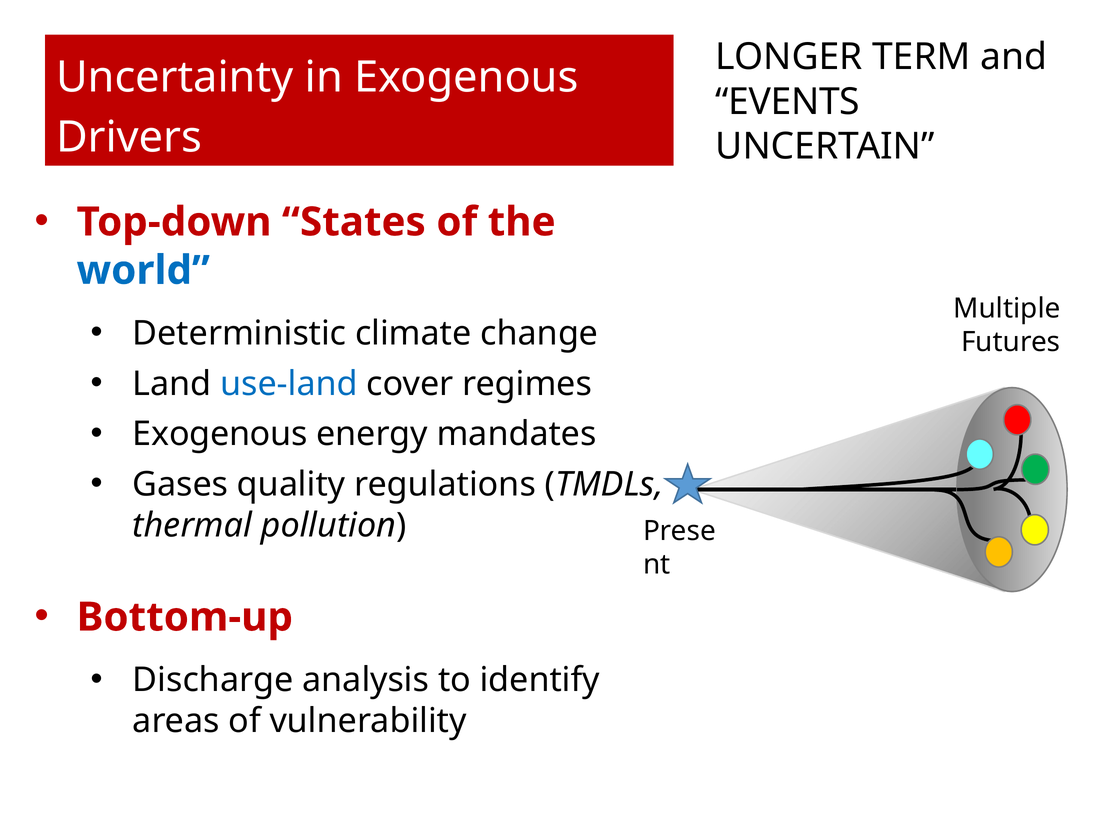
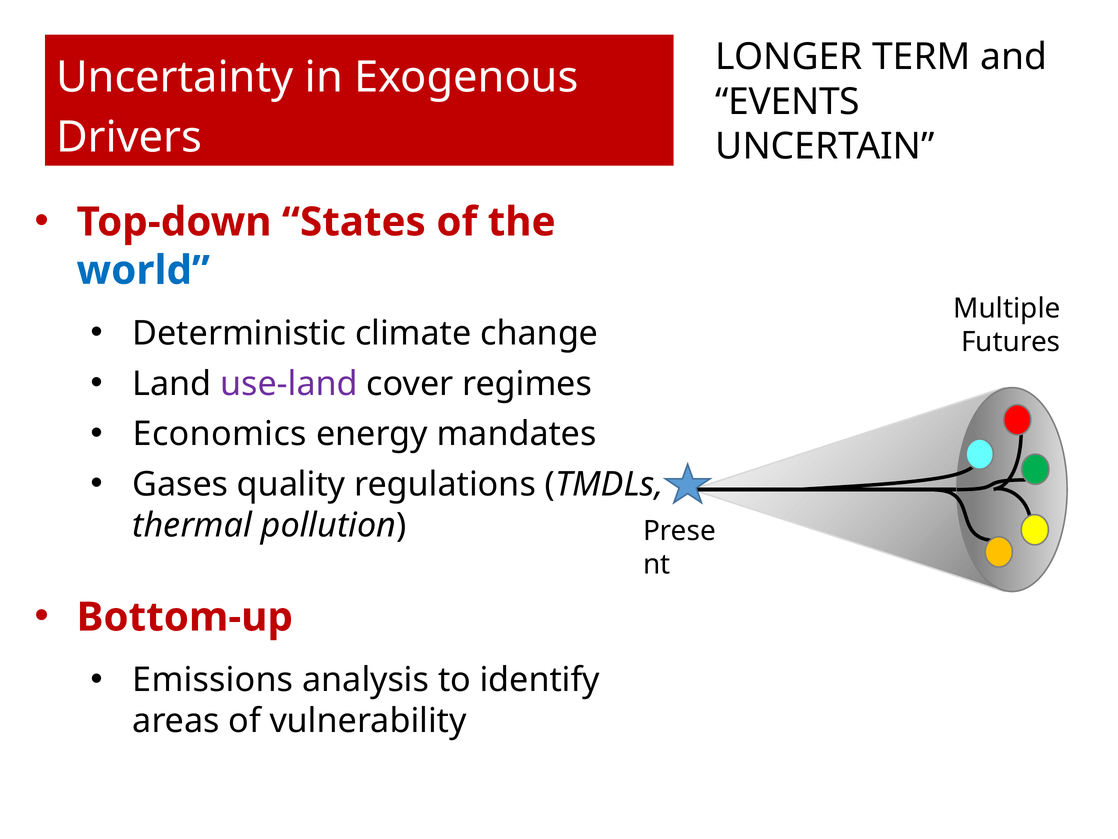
use-land colour: blue -> purple (289, 384)
Exogenous: Exogenous -> Economics (220, 434)
Discharge: Discharge -> Emissions (213, 680)
